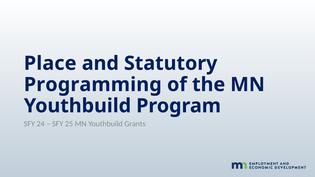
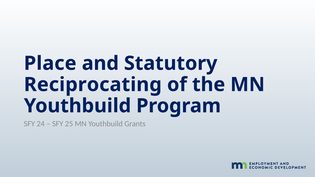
Programming: Programming -> Reciprocating (93, 85)
